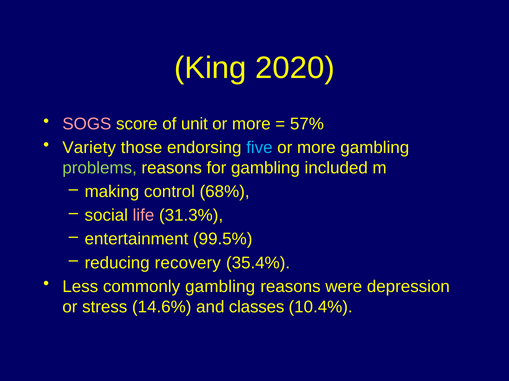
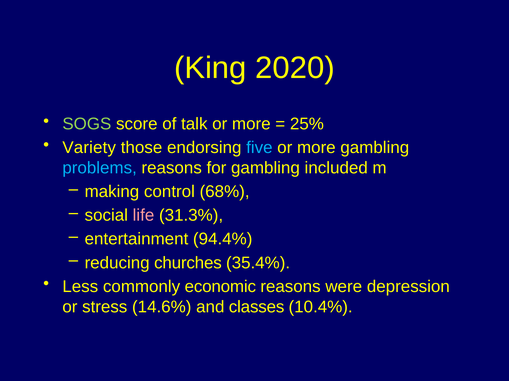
SOGS colour: pink -> light green (87, 124)
unit: unit -> talk (194, 124)
57%: 57% -> 25% (307, 124)
problems colour: light green -> light blue (100, 168)
99.5%: 99.5% -> 94.4% (223, 240)
recovery: recovery -> churches (188, 263)
commonly gambling: gambling -> economic (220, 287)
